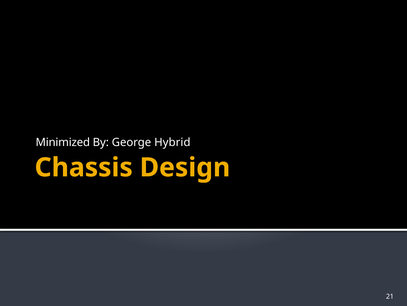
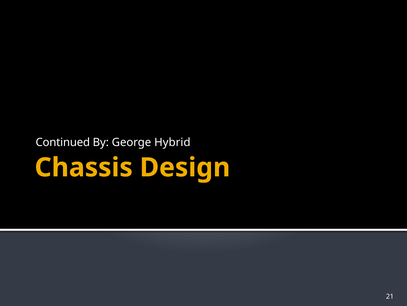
Minimized: Minimized -> Continued (63, 142)
